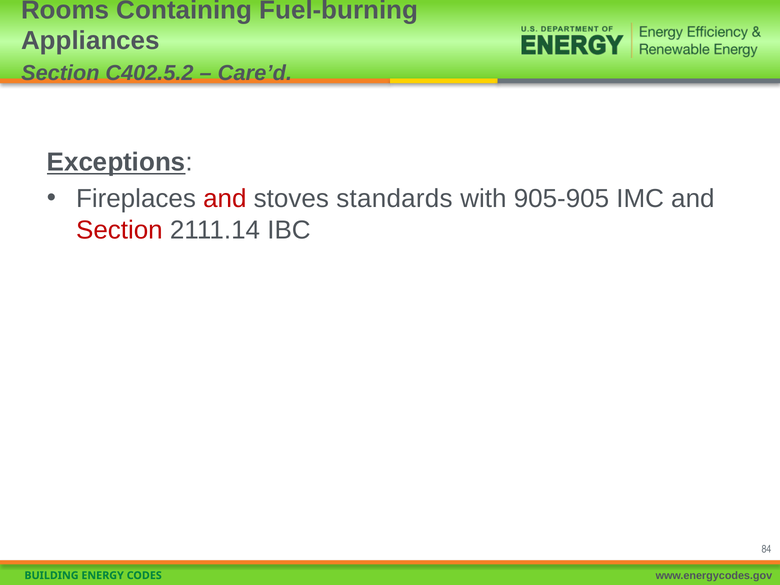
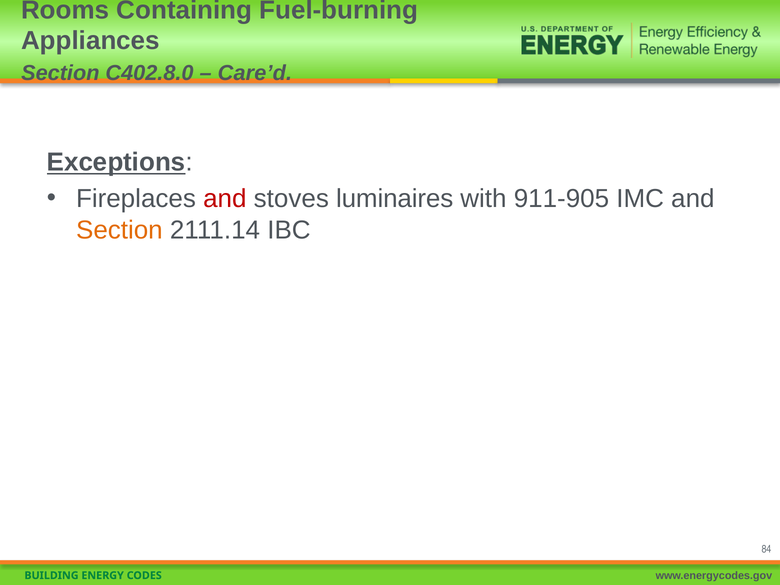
C402.5.2: C402.5.2 -> C402.8.0 (150, 73)
standards: standards -> luminaires (395, 199)
905-905: 905-905 -> 911-905 (561, 199)
Section colour: red -> orange (119, 230)
